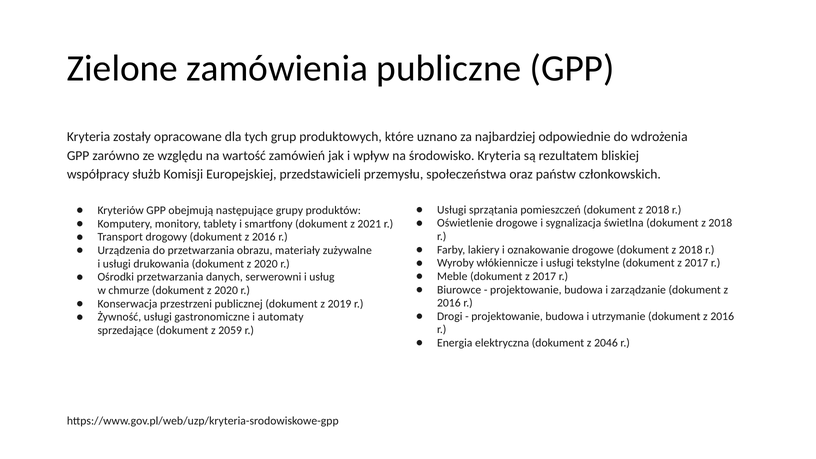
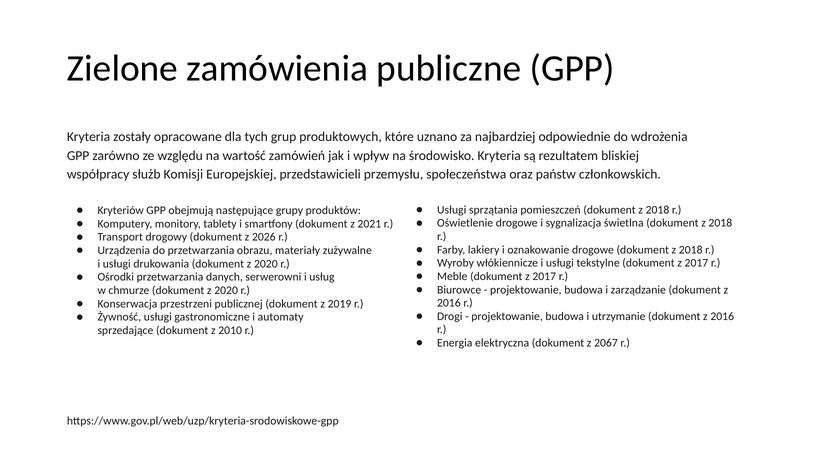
drogowy dokument z 2016: 2016 -> 2026 (264, 237)
2059: 2059 -> 2010 (230, 330)
2046: 2046 -> 2067 (606, 343)
